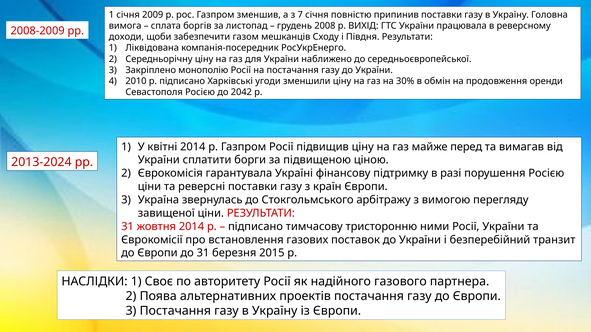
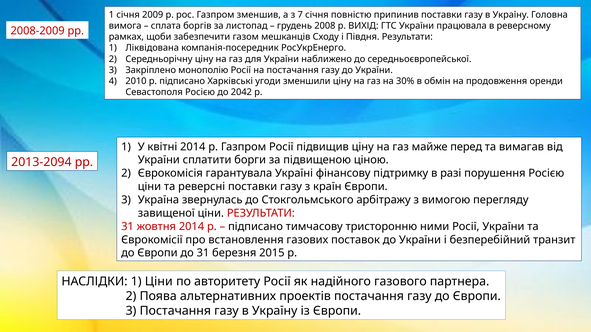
доходи: доходи -> рамках (126, 37)
2013-2024: 2013-2024 -> 2013-2094 (41, 162)
1 Своє: Своє -> Ціни (159, 282)
